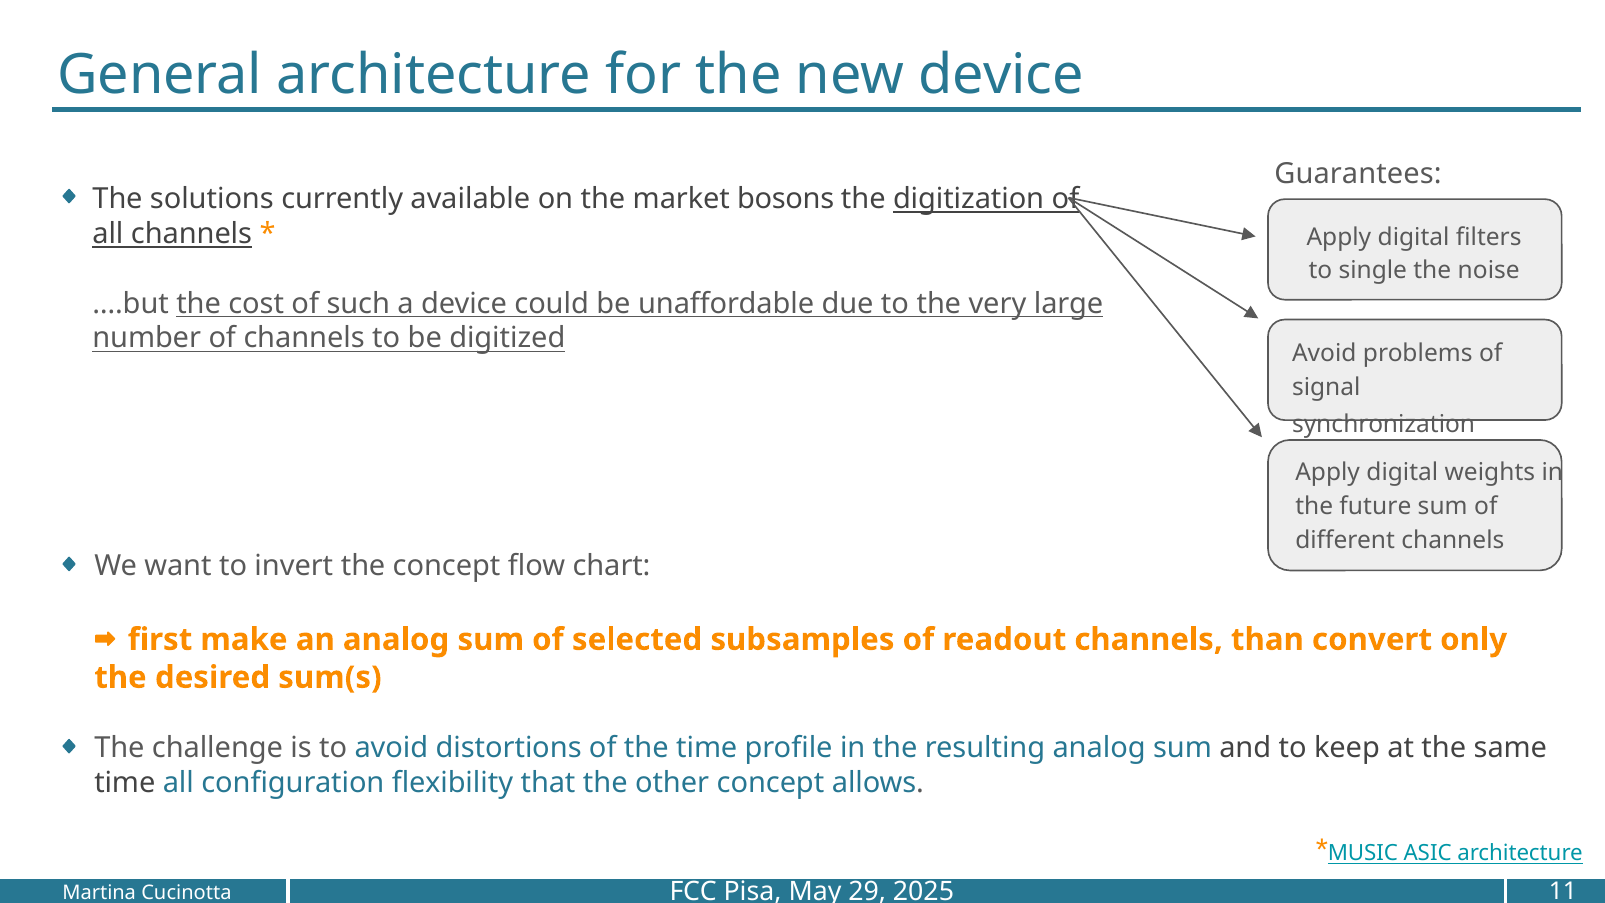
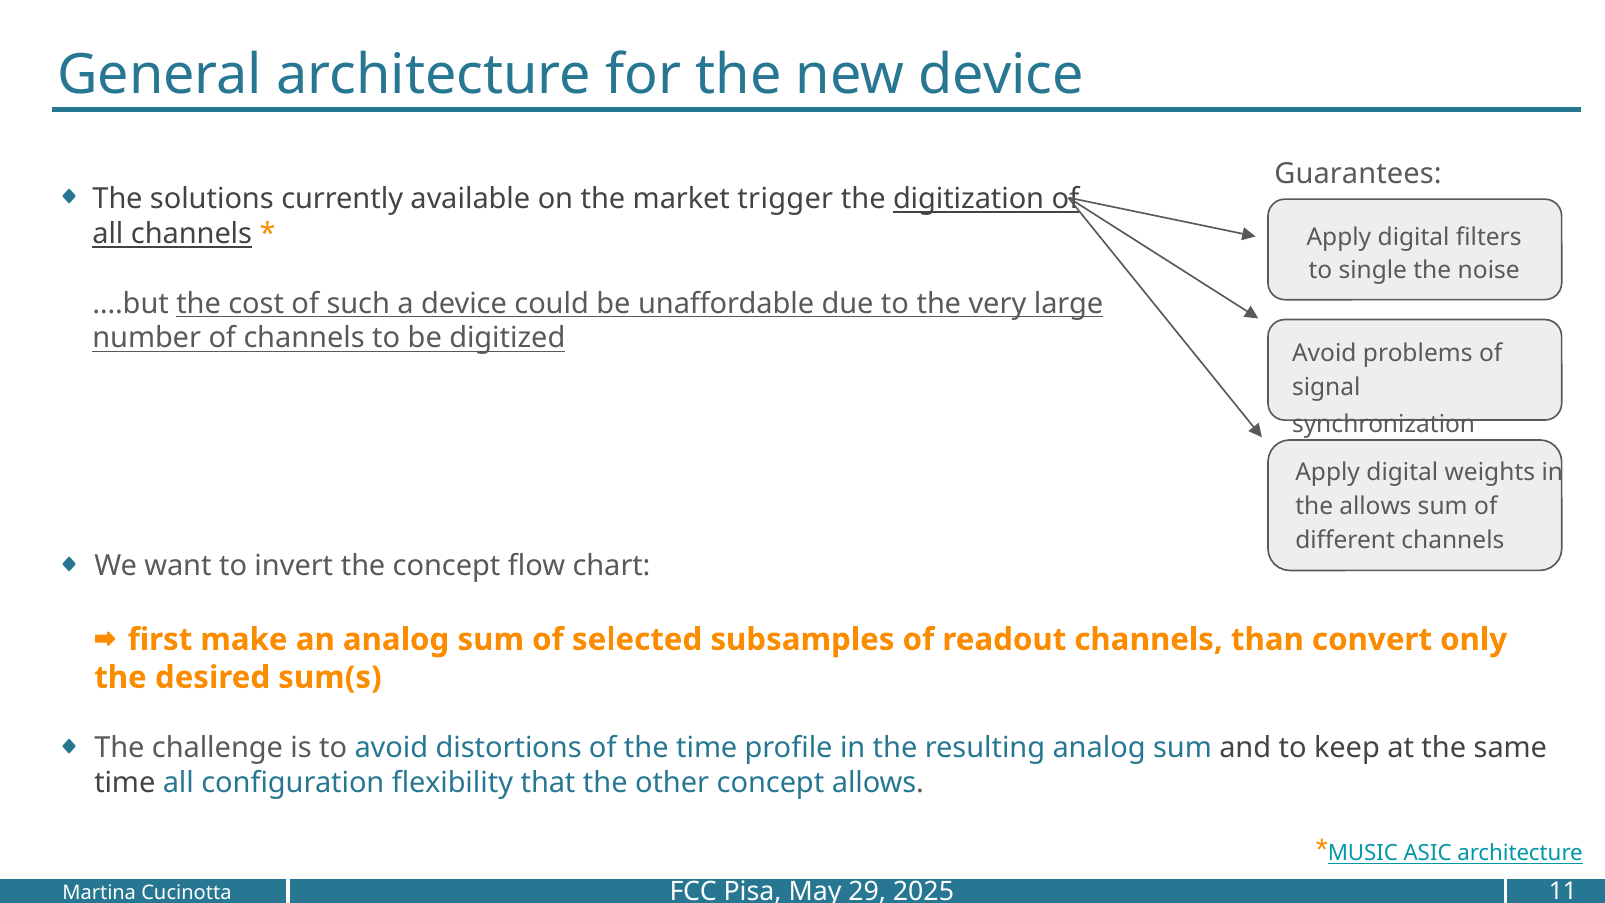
bosons: bosons -> trigger (785, 199)
the future: future -> allows (1375, 506)
